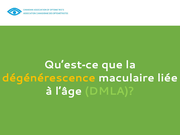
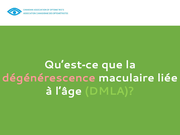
dégénérescence colour: yellow -> pink (49, 78)
